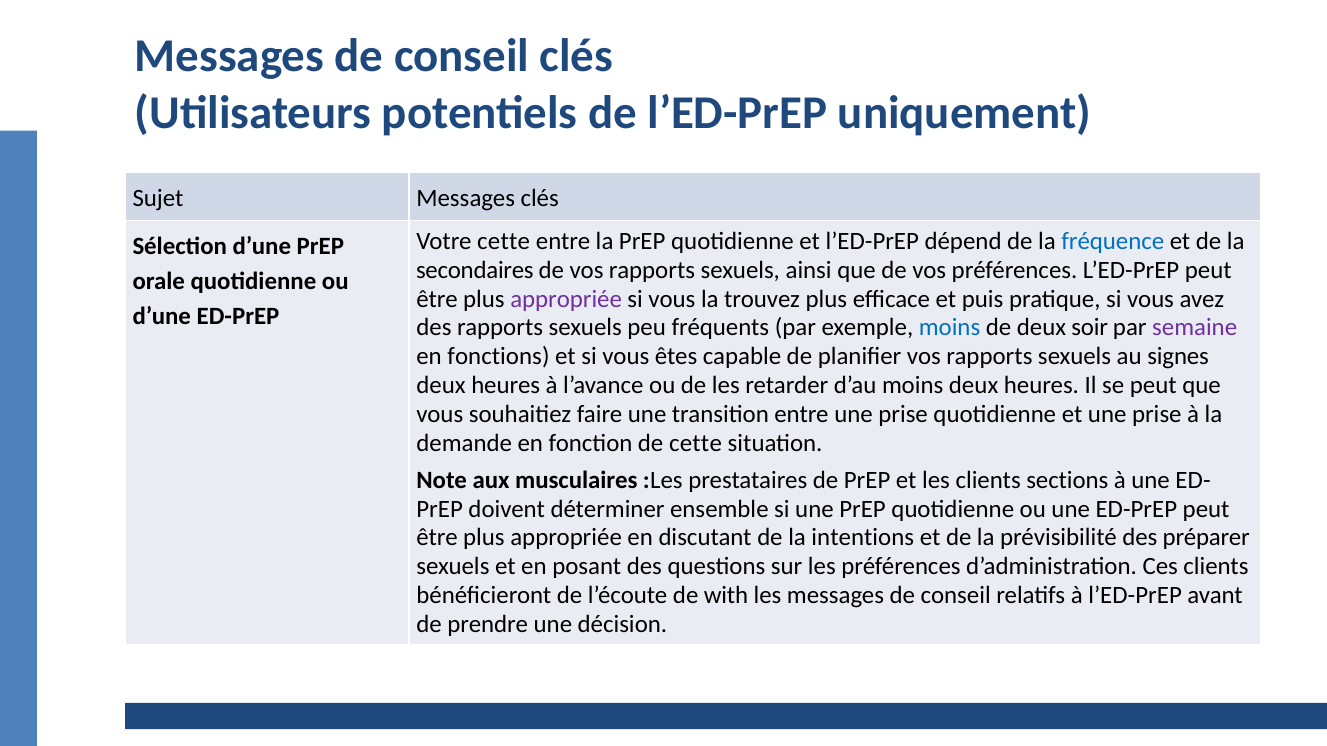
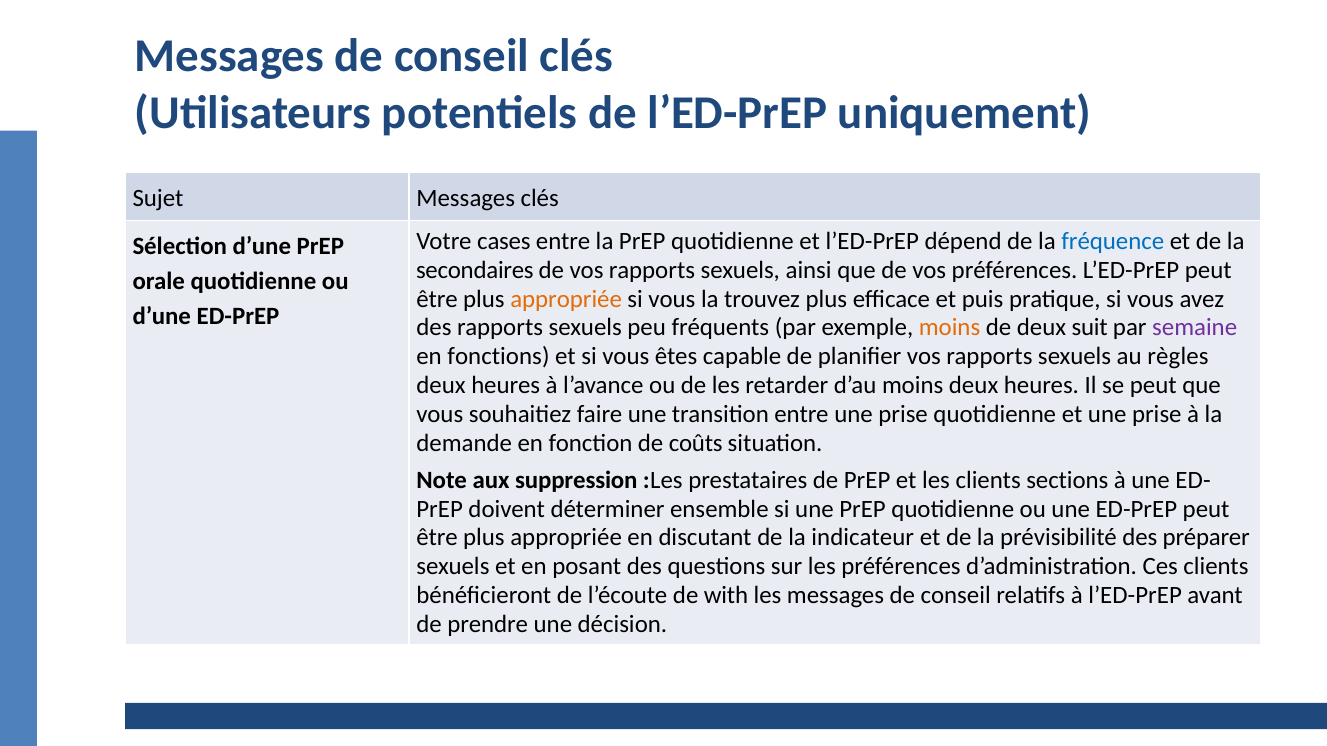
Votre cette: cette -> cases (504, 241)
appropriée colour: purple -> orange (566, 299)
moins colour: blue -> orange (950, 328)
soir: soir -> suit (1090, 328)
signes: signes -> règles (1178, 357)
de cette: cette -> coûts (696, 443)
musculaires: musculaires -> suppression (576, 480)
intentions: intentions -> indicateur (863, 538)
